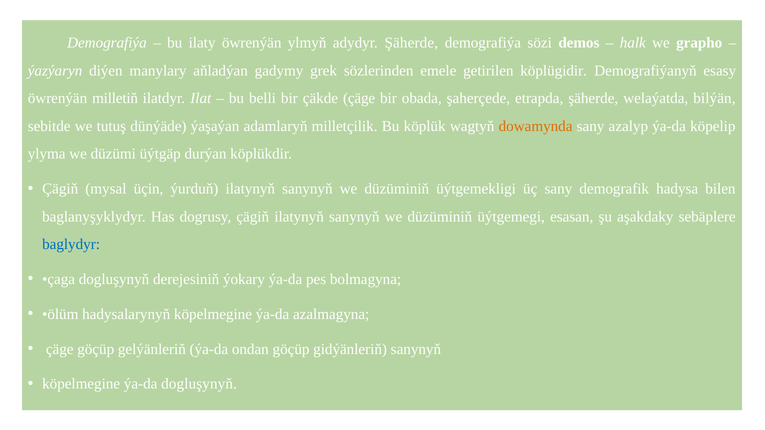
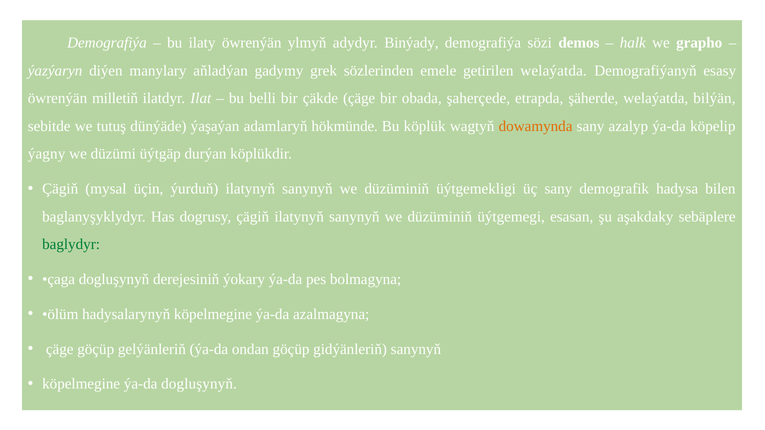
adydyr Şäherde: Şäherde -> Binýady (411, 43)
getirilen köplügidir: köplügidir -> welaýatda (554, 71)
milletçilik: milletçilik -> hökmünde (345, 126)
ylyma: ylyma -> ýagny (47, 154)
baglydyr colour: blue -> green (71, 244)
